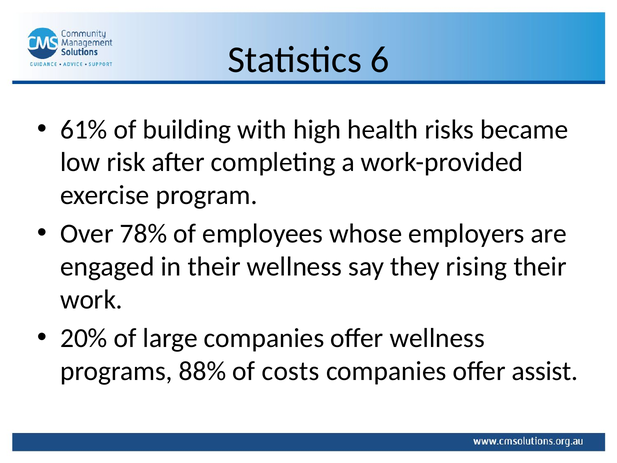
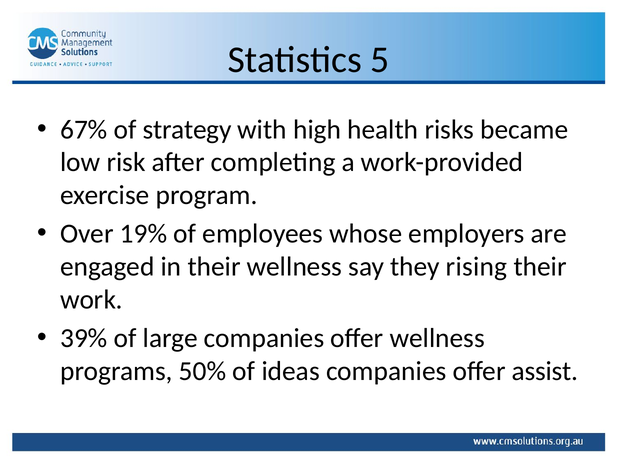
6: 6 -> 5 (380, 60)
61%: 61% -> 67% (84, 129)
building: building -> strategy (187, 129)
78%: 78% -> 19% (144, 234)
20%: 20% -> 39% (84, 338)
88%: 88% -> 50% (203, 371)
costs: costs -> ideas (291, 371)
